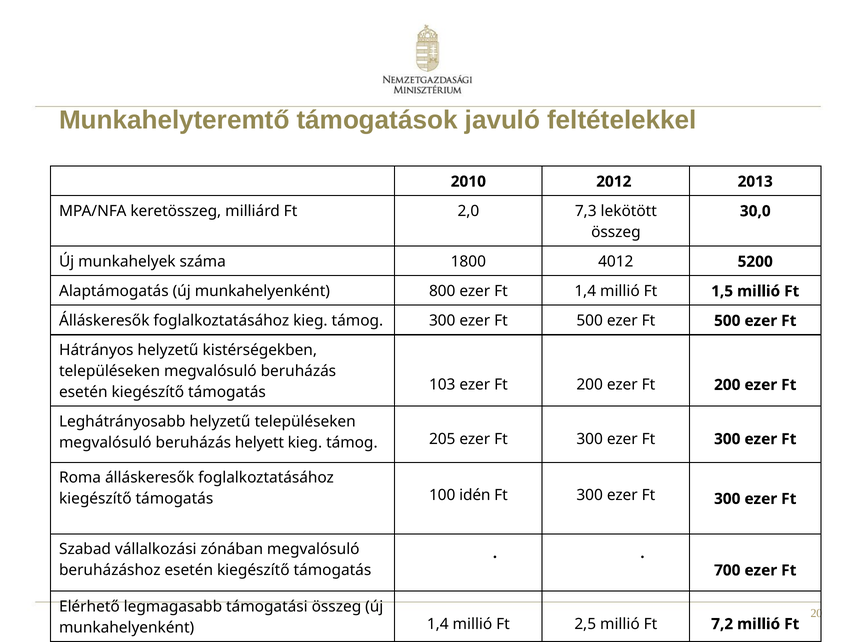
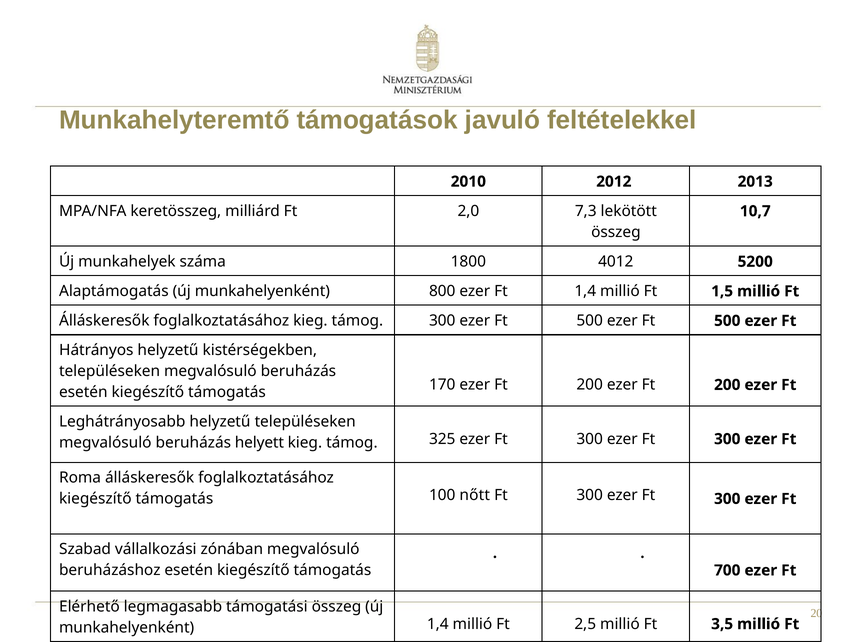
30,0: 30,0 -> 10,7 (755, 211)
103: 103 -> 170 (442, 385)
205: 205 -> 325 (442, 439)
idén: idén -> nőtt (475, 495)
7,2: 7,2 -> 3,5 (722, 624)
